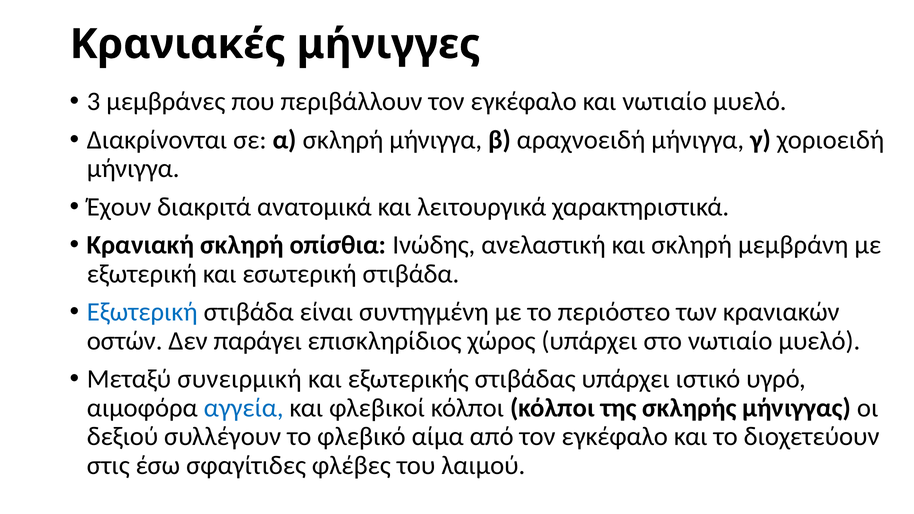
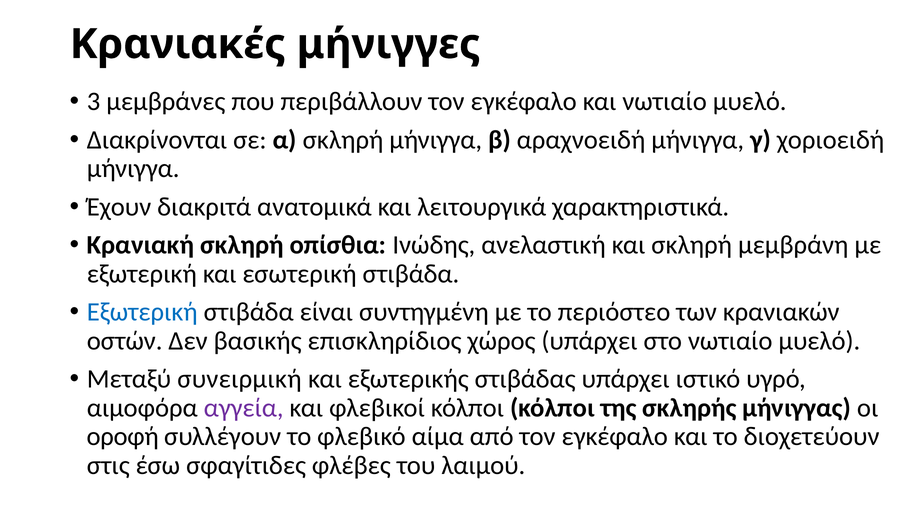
παράγει: παράγει -> βασικής (258, 341)
αγγεία colour: blue -> purple (244, 408)
δεξιού: δεξιού -> οροφή (123, 437)
